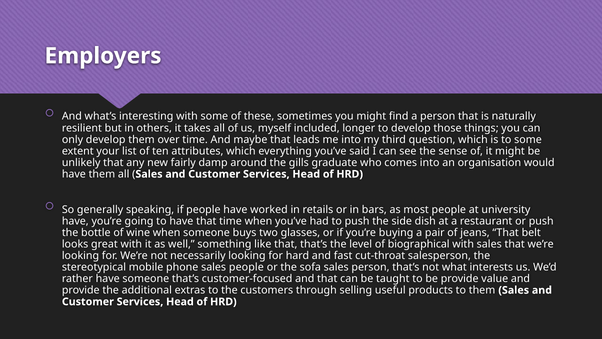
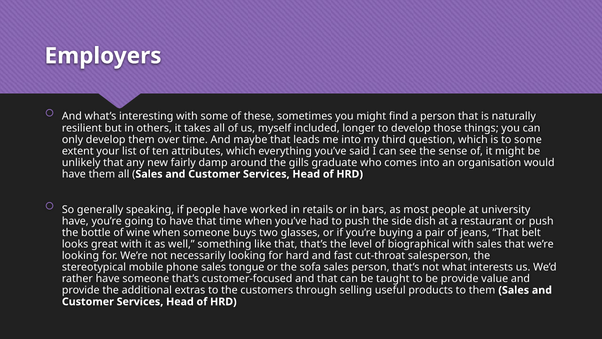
sales people: people -> tongue (247, 267)
